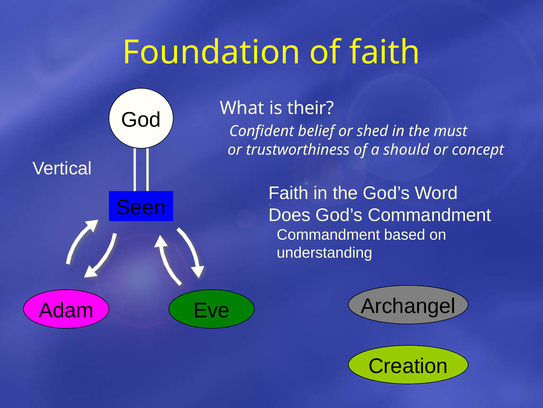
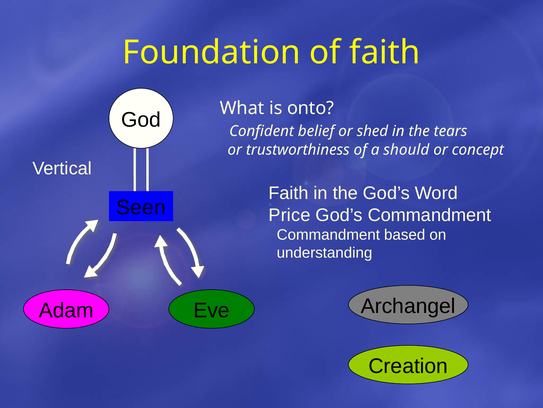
their: their -> onto (311, 108)
must: must -> tears (451, 131)
Does: Does -> Price (289, 215)
